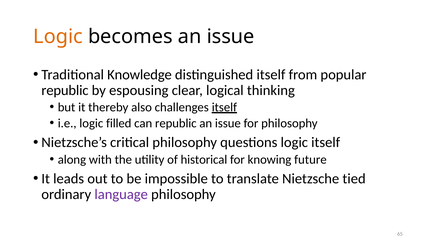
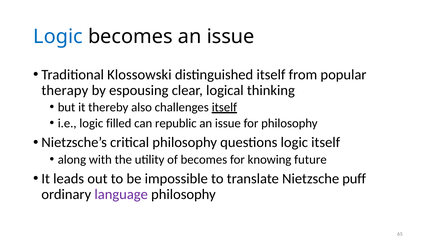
Logic colour: orange -> blue (58, 37)
Knowledge: Knowledge -> Klossowski (139, 75)
republic: republic -> therapy (65, 90)
of historical: historical -> becomes (204, 160)
tied: tied -> puff (354, 179)
